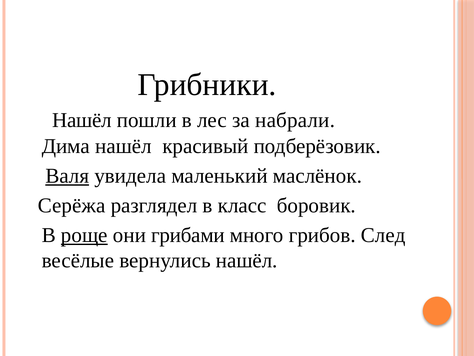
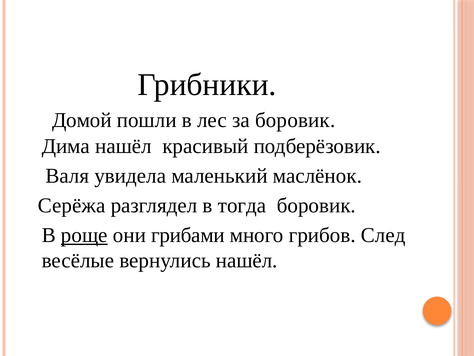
Нашёл: Нашёл -> Домой (82, 120)
за набрали: набрали -> боровик (295, 120)
Валя underline: present -> none (67, 176)
класс: класс -> тогда (242, 205)
